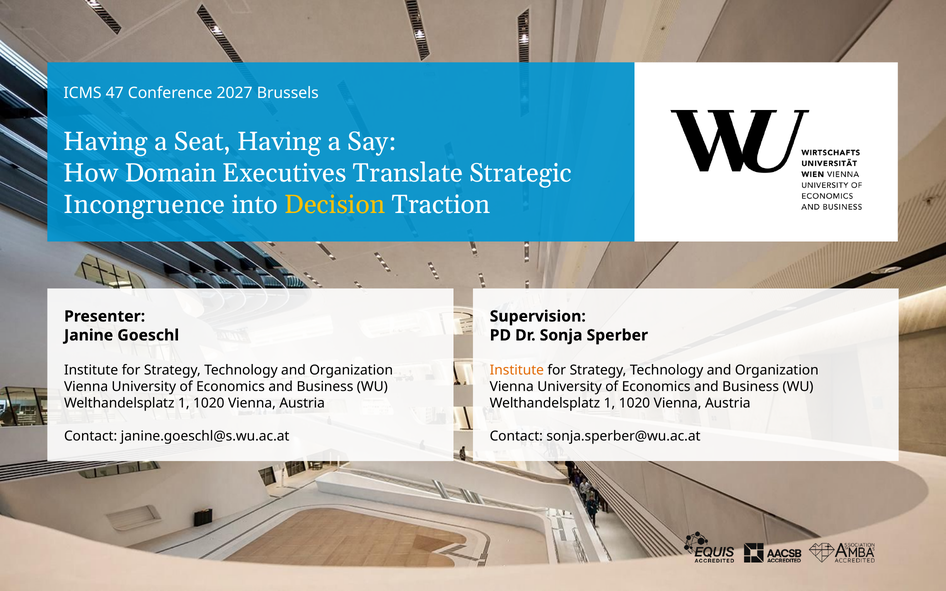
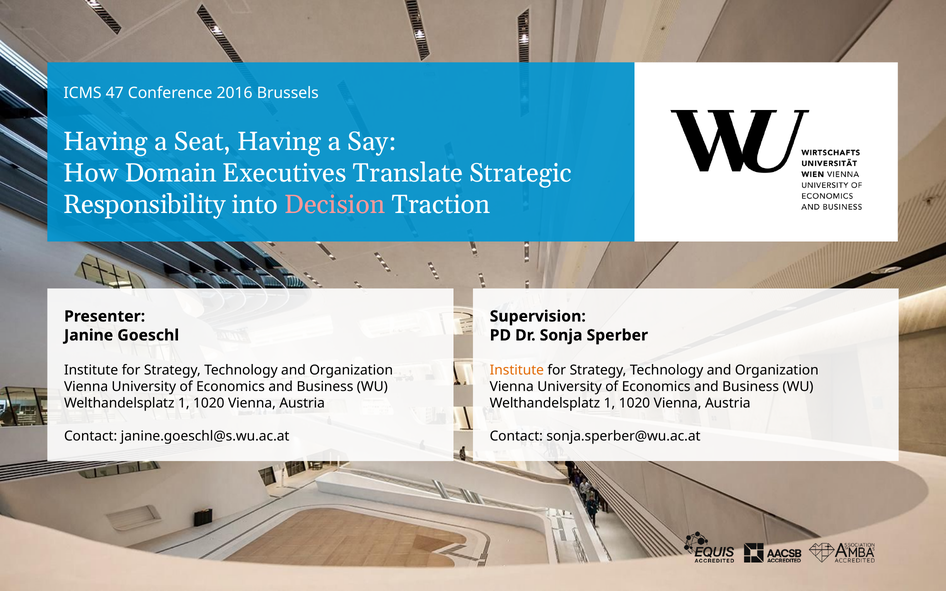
2027: 2027 -> 2016 (235, 93)
Incongruence: Incongruence -> Responsibility (145, 205)
Decision colour: yellow -> pink (335, 205)
